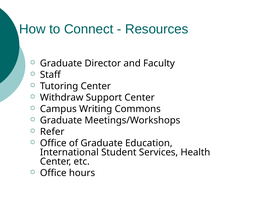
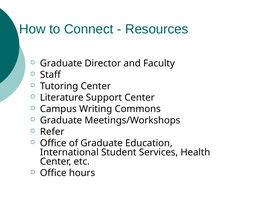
Withdraw: Withdraw -> Literature (62, 97)
